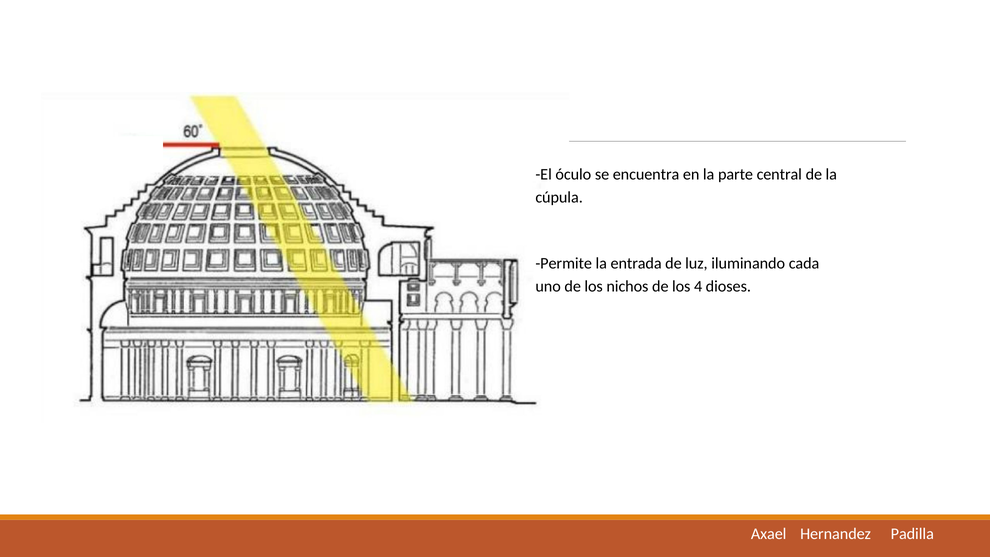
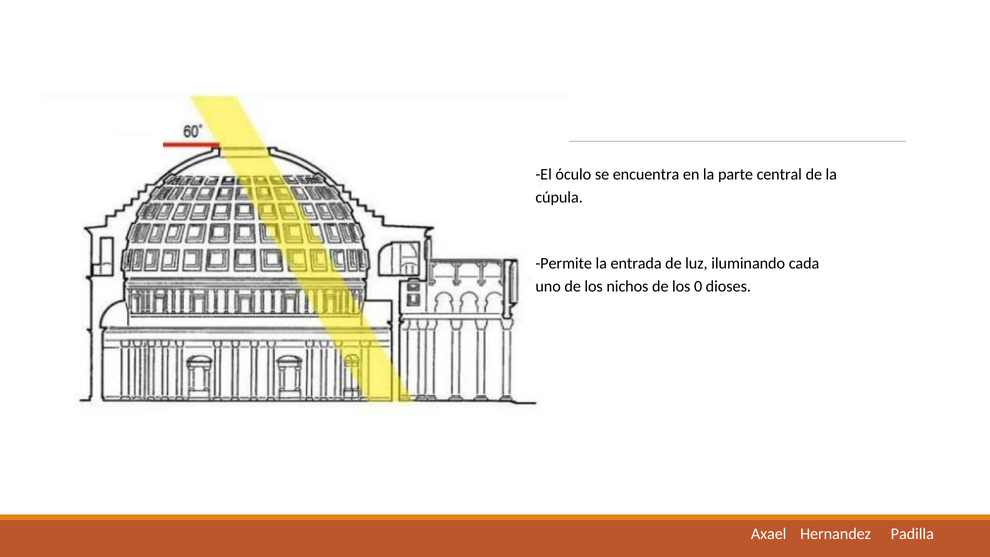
4: 4 -> 0 (698, 286)
